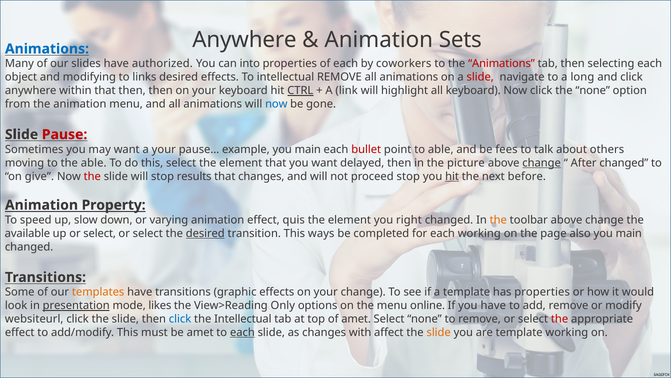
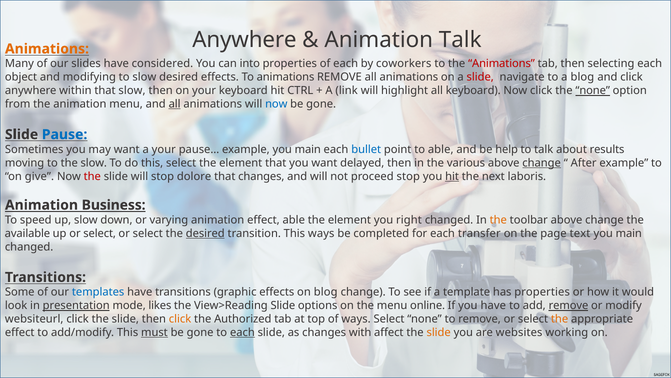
Animation Sets: Sets -> Talk (460, 40)
Animations colour: blue -> orange (47, 49)
authorized: authorized -> considered (162, 64)
to links: links -> slow (144, 77)
To intellectual: intellectual -> animations (286, 77)
a long: long -> blog (582, 77)
that then: then -> slow (132, 91)
CTRL underline: present -> none (300, 91)
none underline: none -> present (593, 91)
all underline: none -> present (175, 104)
Pause colour: red -> blue (65, 134)
bullet colour: red -> blue (366, 149)
fees: fees -> help (507, 149)
others: others -> results (607, 149)
the able: able -> slow (94, 163)
picture: picture -> various (466, 163)
After changed: changed -> example (624, 163)
results: results -> dolore (194, 176)
before: before -> laboris (527, 176)
Property: Property -> Business (114, 205)
effect quis: quis -> able (294, 220)
each working: working -> transfer (479, 233)
also: also -> text (580, 233)
templates colour: orange -> blue (98, 292)
effects on your: your -> blog (326, 292)
View>Reading Only: Only -> Slide (283, 305)
remove underline: none -> present (568, 305)
click colour: blue -> orange (180, 319)
the Intellectual: Intellectual -> Authorized (243, 319)
of amet: amet -> ways (356, 319)
the colour: red -> orange (560, 319)
must underline: none -> present (154, 332)
amet: amet -> gone (200, 332)
are template: template -> websites (519, 332)
